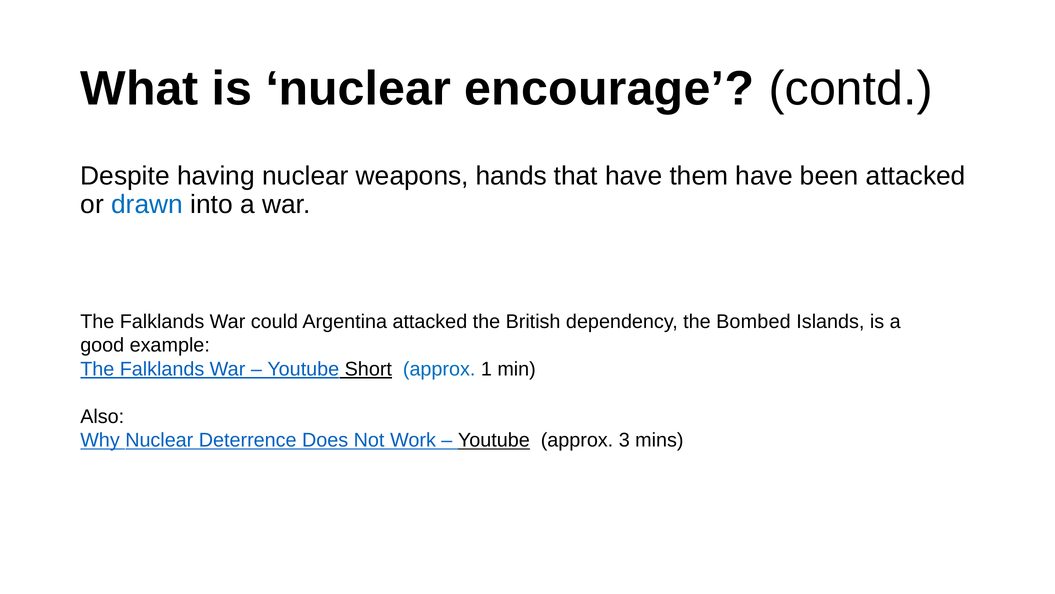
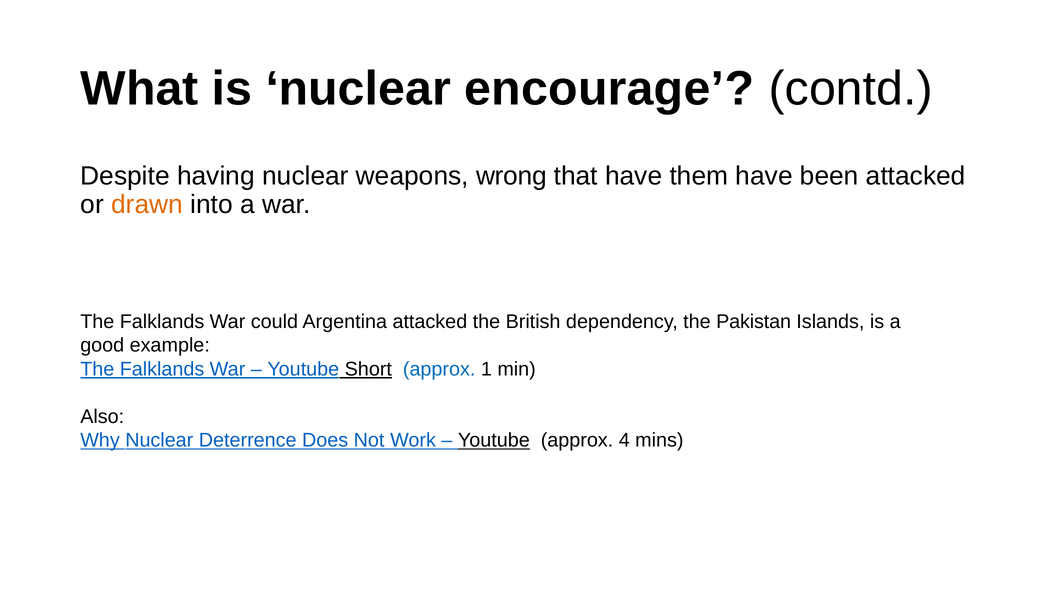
hands: hands -> wrong (511, 176)
drawn colour: blue -> orange (147, 204)
Bombed: Bombed -> Pakistan (754, 321)
3: 3 -> 4 (624, 440)
